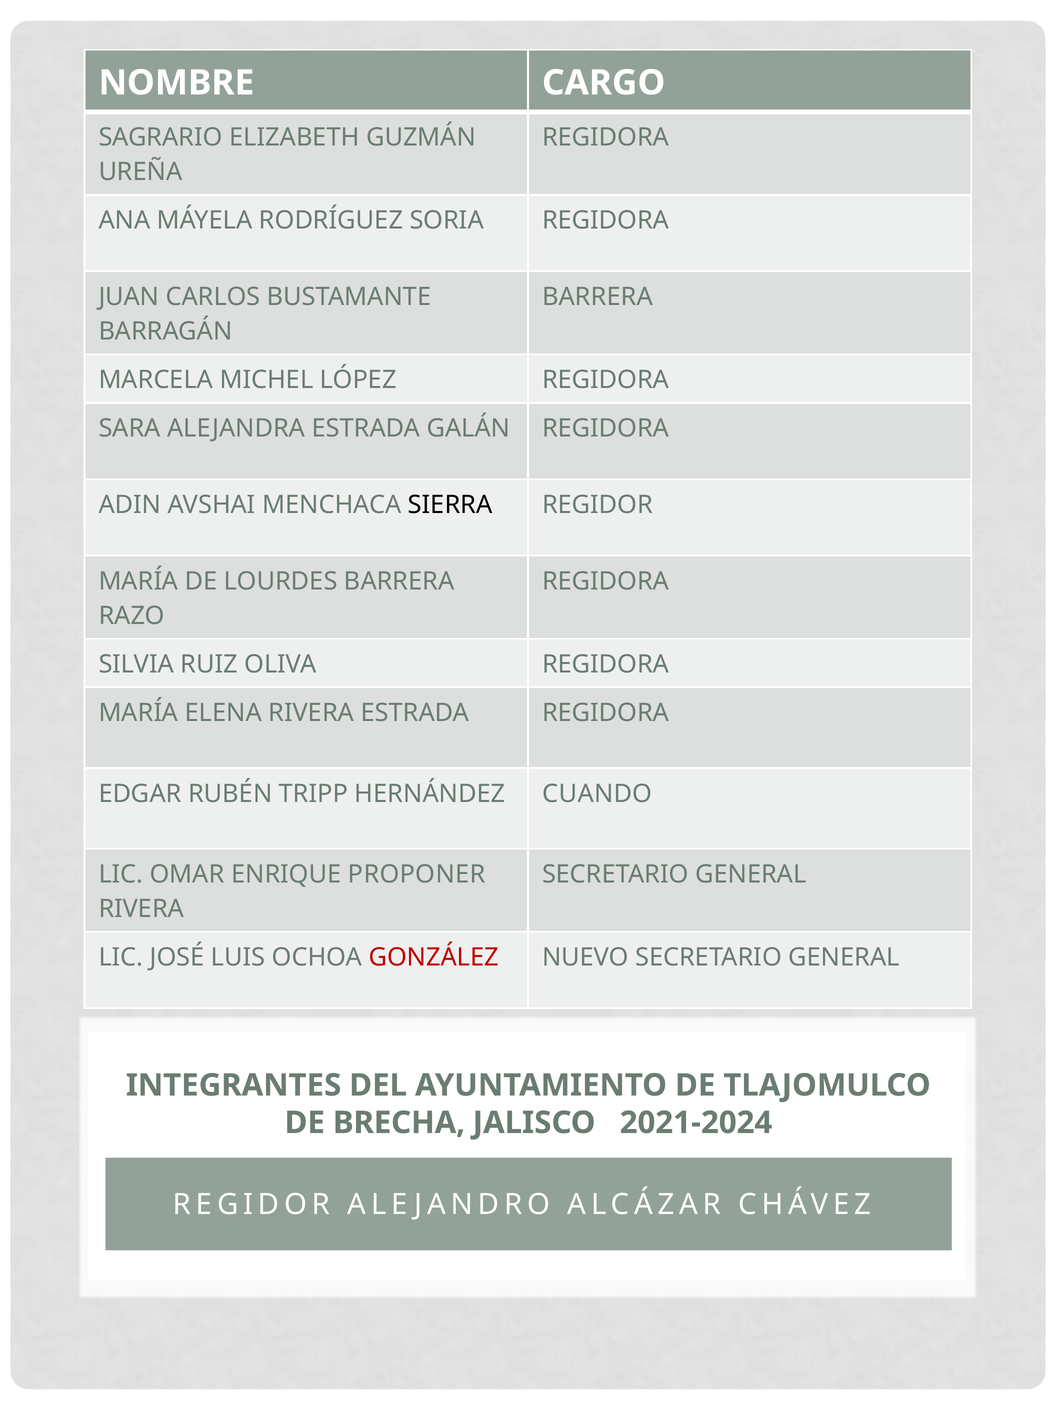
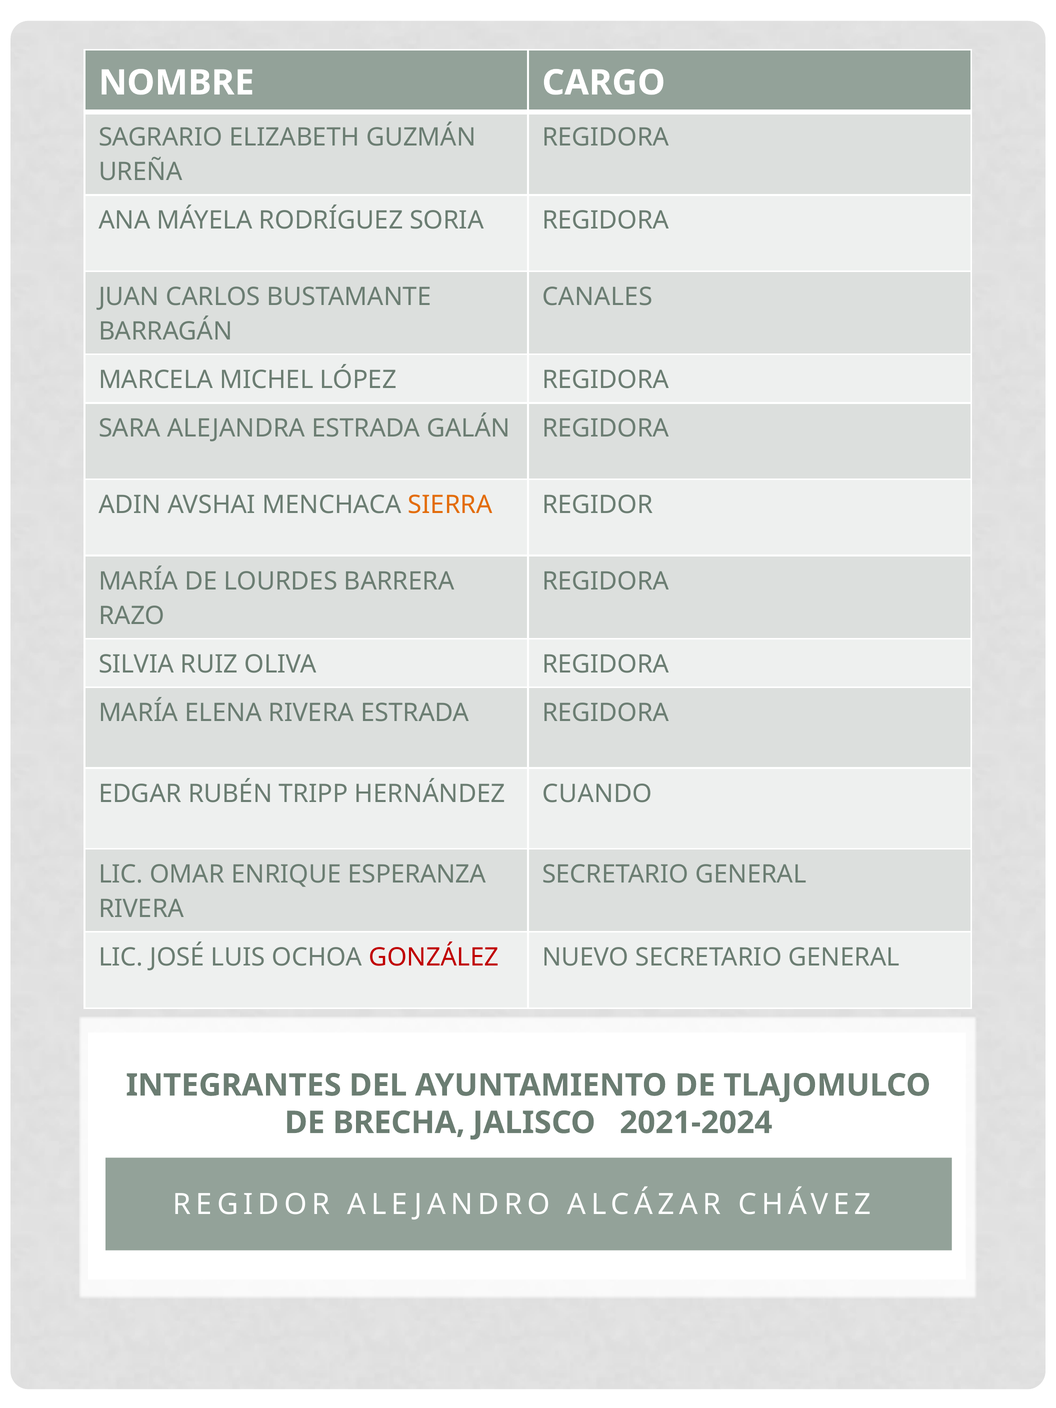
BARRERA: BARRERA -> CANALES (597, 297)
SIERRA colour: black -> orange (450, 505)
PROPONER: PROPONER -> ESPERANZA (417, 874)
